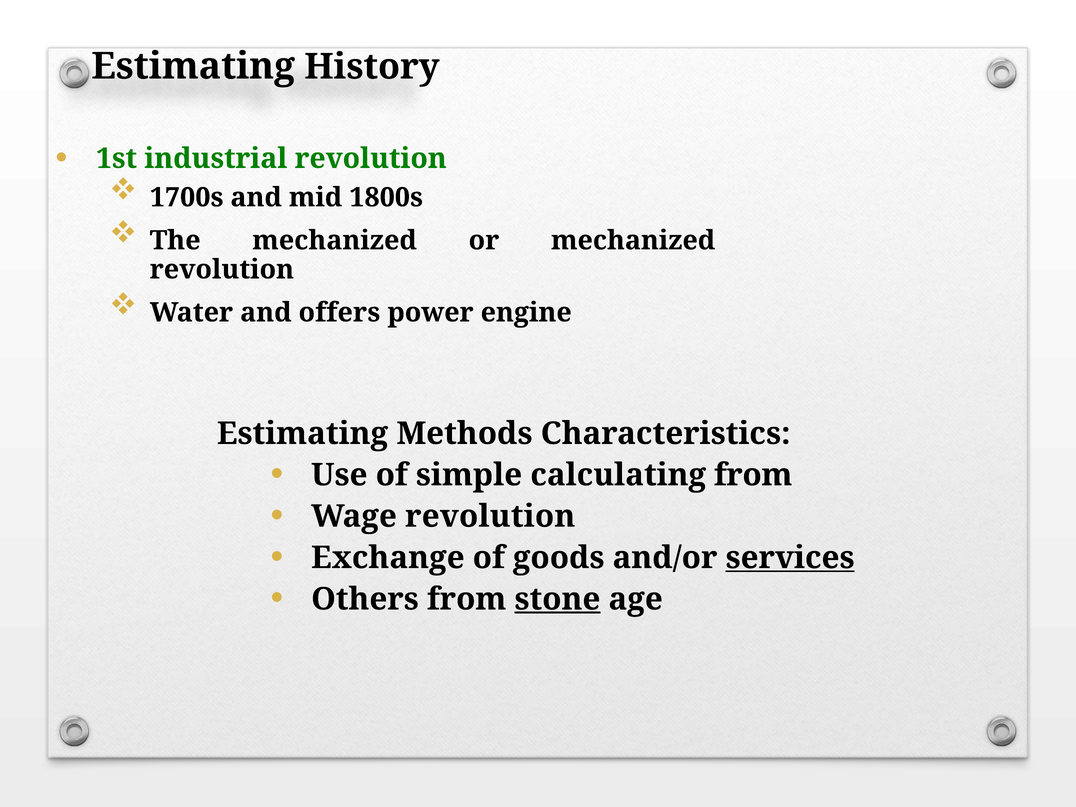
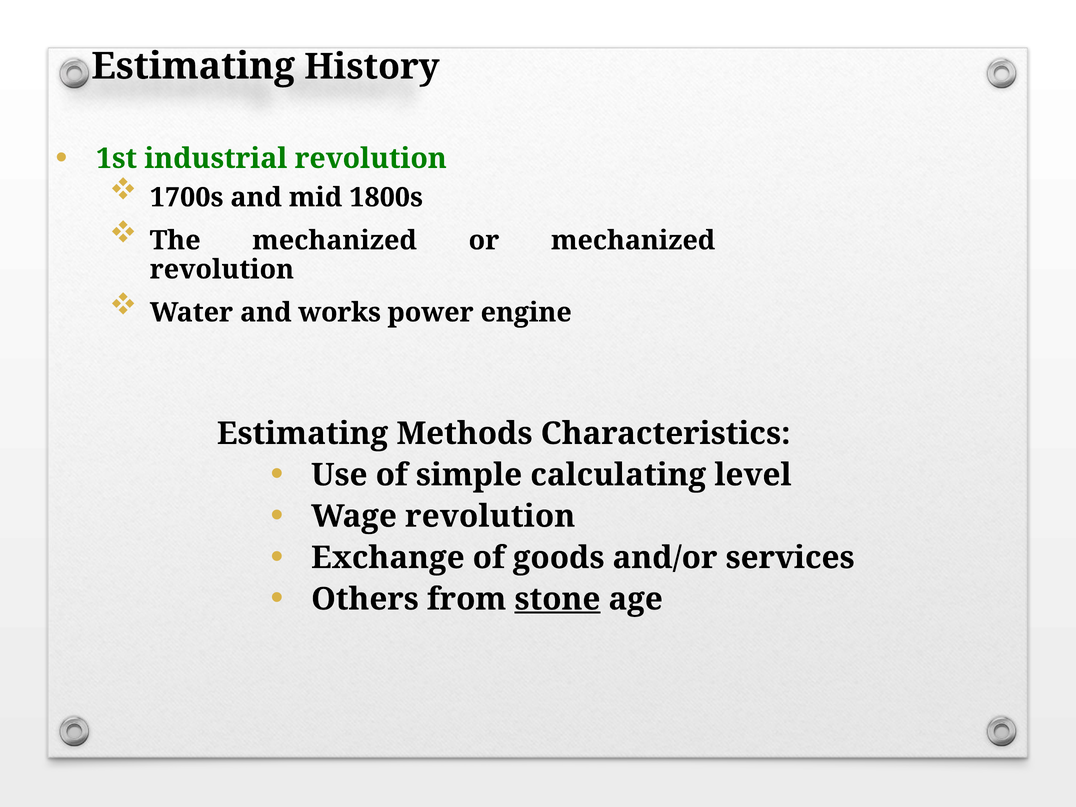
offers: offers -> works (340, 313)
calculating from: from -> level (753, 475)
services underline: present -> none (790, 558)
